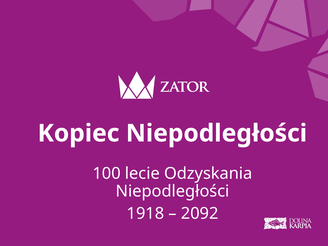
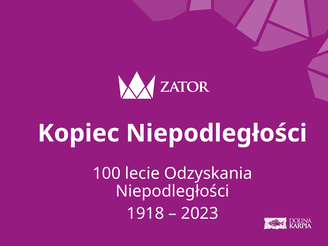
2092: 2092 -> 2023 (200, 213)
